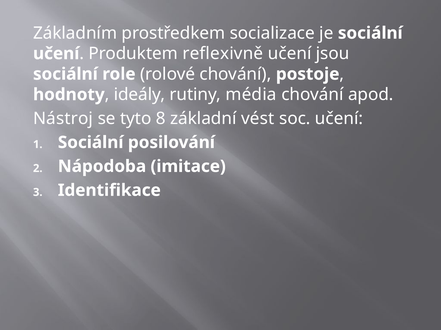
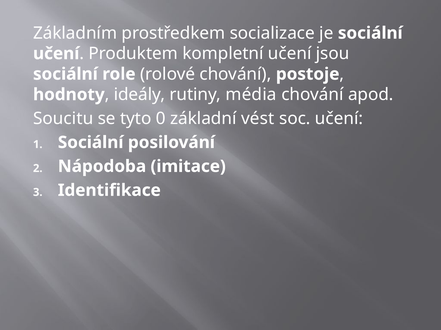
reflexivně: reflexivně -> kompletní (223, 54)
Nástroj: Nástroj -> Soucitu (63, 119)
8: 8 -> 0 (161, 119)
